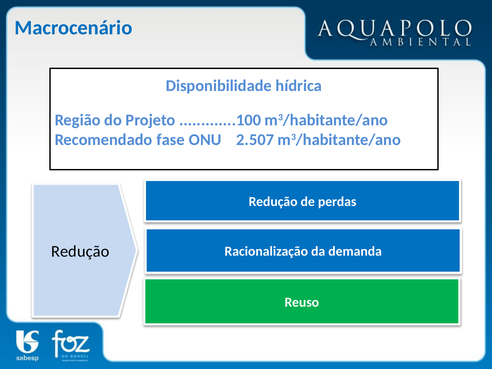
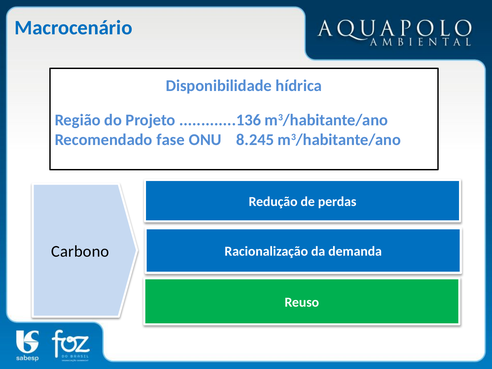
.............100: .............100 -> .............136 (220, 120)
2.507: 2.507 -> 8.245 (255, 140)
Redução: Redução -> Carbono (80, 251)
